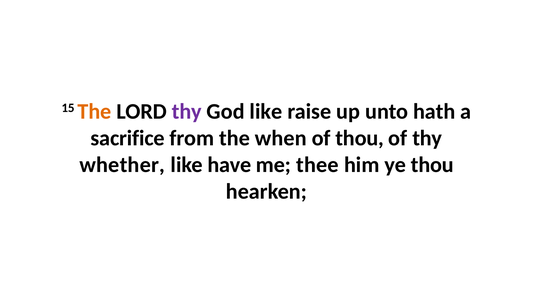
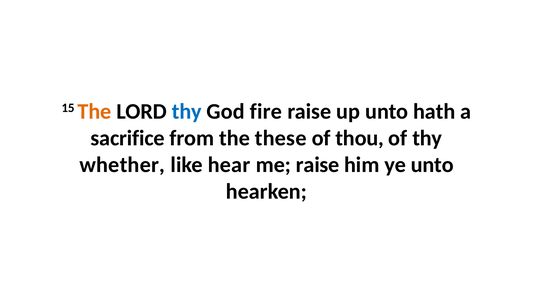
thy colour: purple -> blue (187, 111)
God like: like -> fire (266, 111)
when: when -> these (281, 138)
have: have -> hear (229, 165)
me thee: thee -> raise (318, 165)
ye thou: thou -> unto (432, 165)
